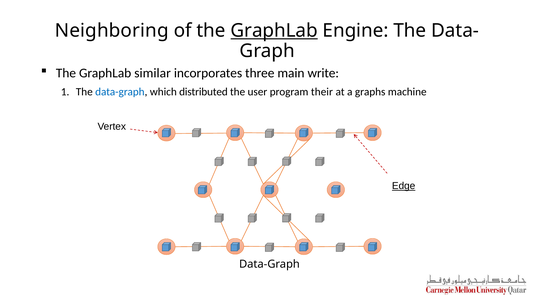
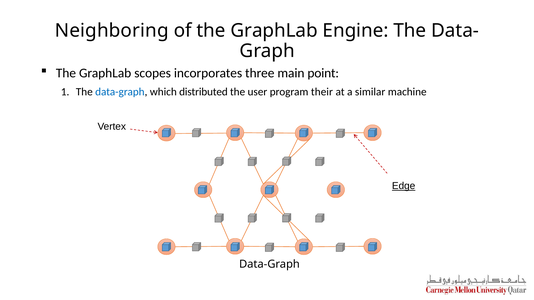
GraphLab underline: present -> none (274, 31)
similar: similar -> scopes (153, 73)
write: write -> point (323, 73)
graphs: graphs -> similar (370, 92)
